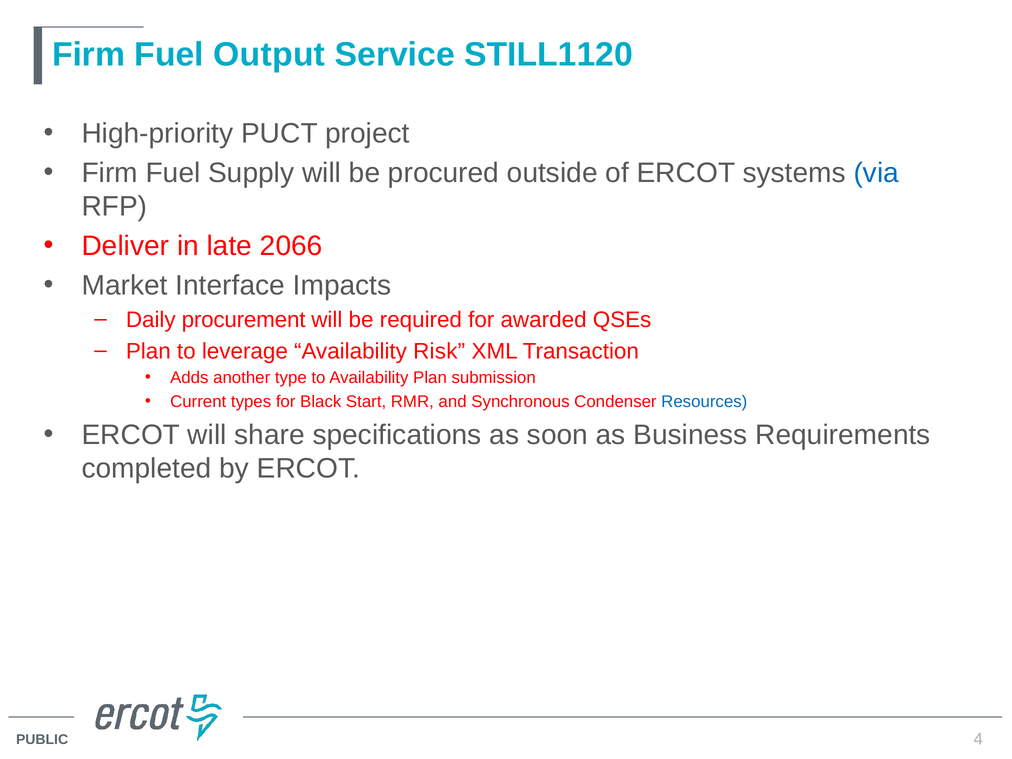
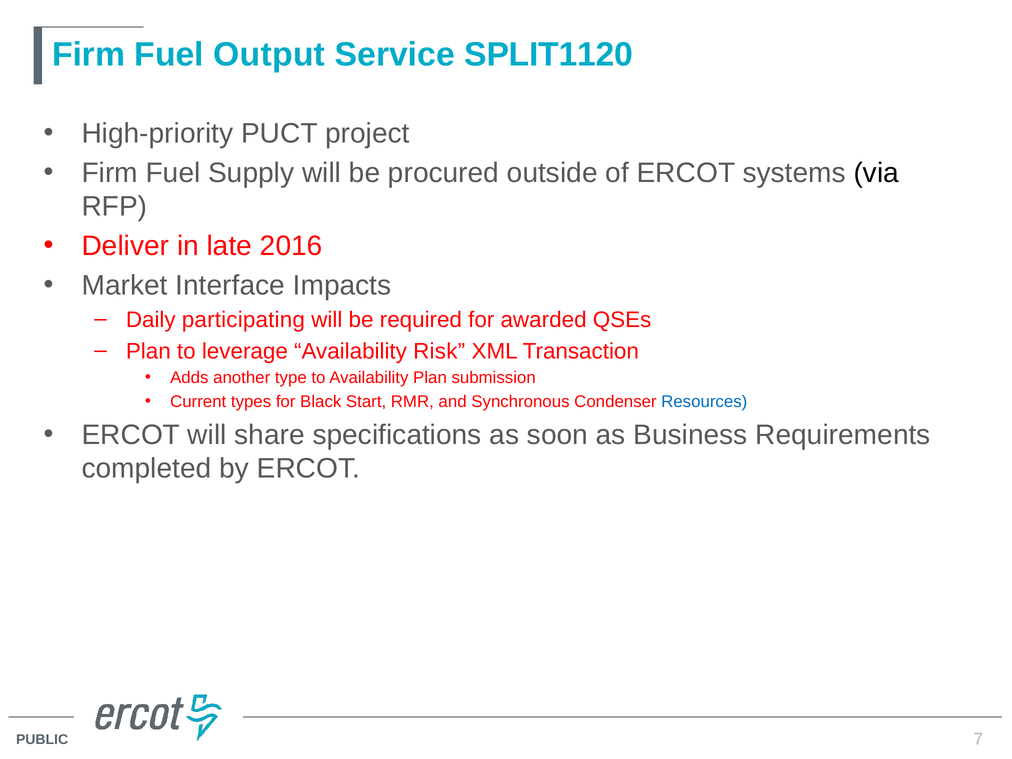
STILL1120: STILL1120 -> SPLIT1120 (549, 55)
via colour: blue -> black (876, 173)
2066: 2066 -> 2016 (291, 246)
procurement: procurement -> participating (243, 320)
4: 4 -> 7 (978, 739)
